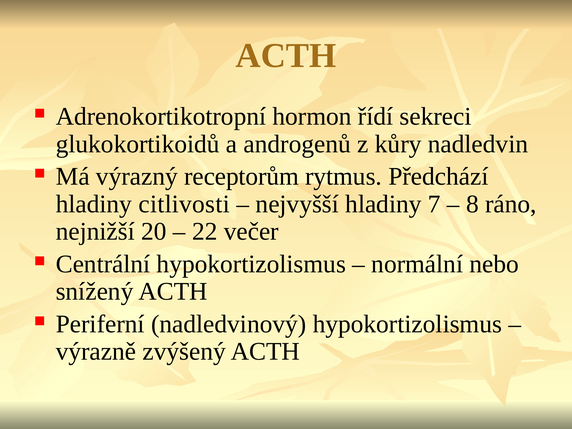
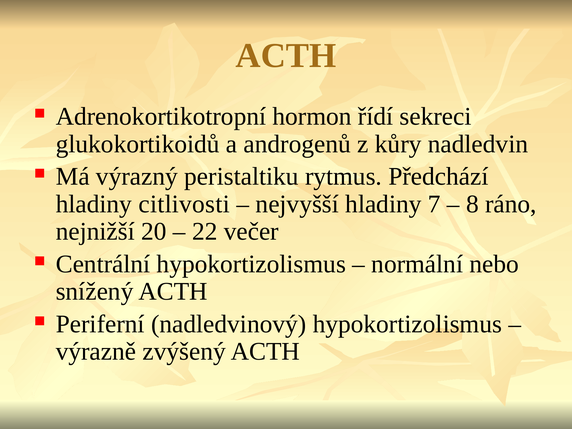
receptorům: receptorům -> peristaltiku (241, 177)
